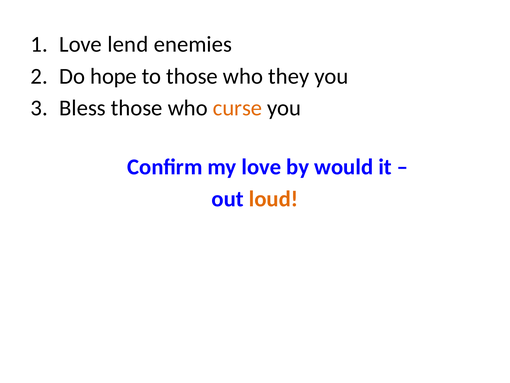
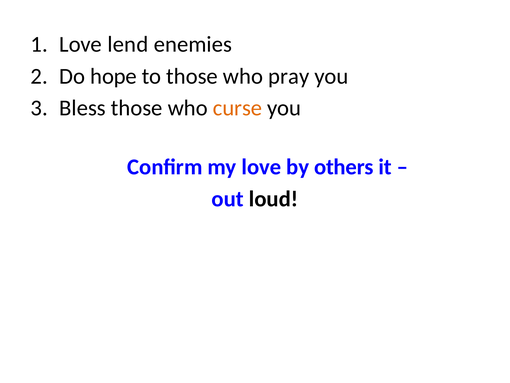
they: they -> pray (289, 76)
would: would -> others (344, 167)
loud colour: orange -> black (274, 199)
